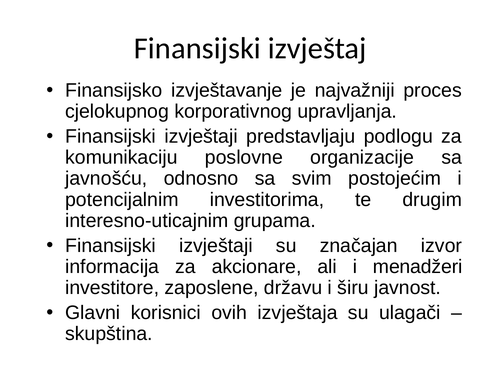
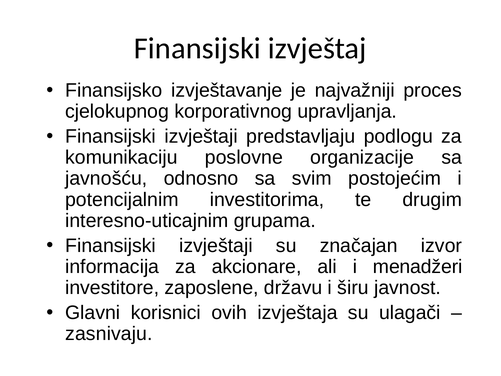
skupština: skupština -> zasnivaju (109, 334)
